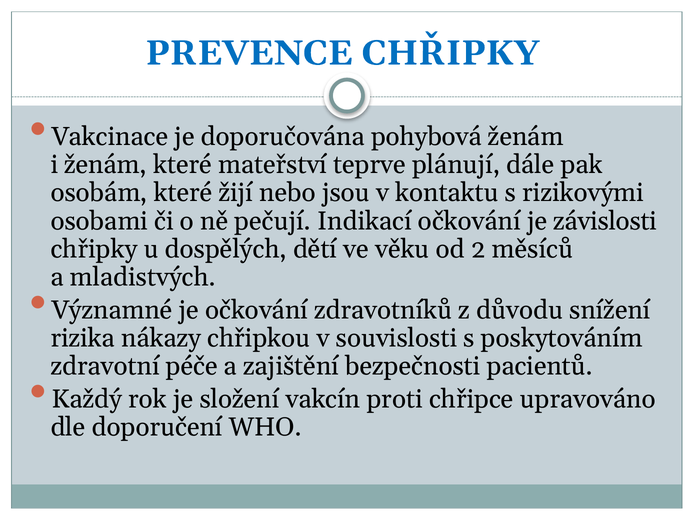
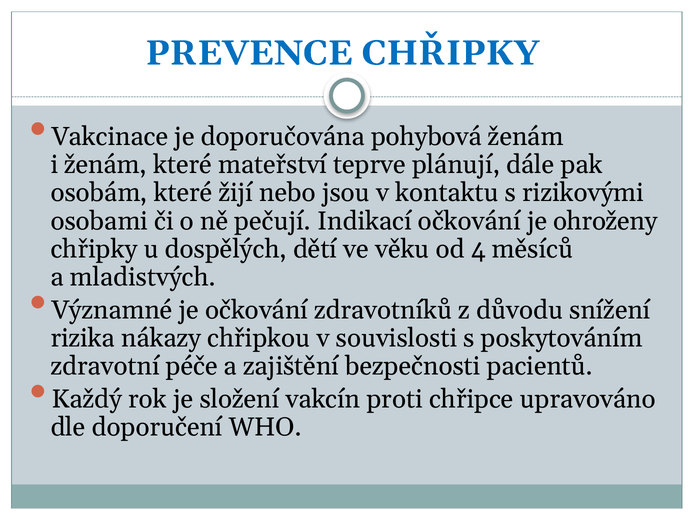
závislosti: závislosti -> ohroženy (605, 221)
2: 2 -> 4 (478, 249)
